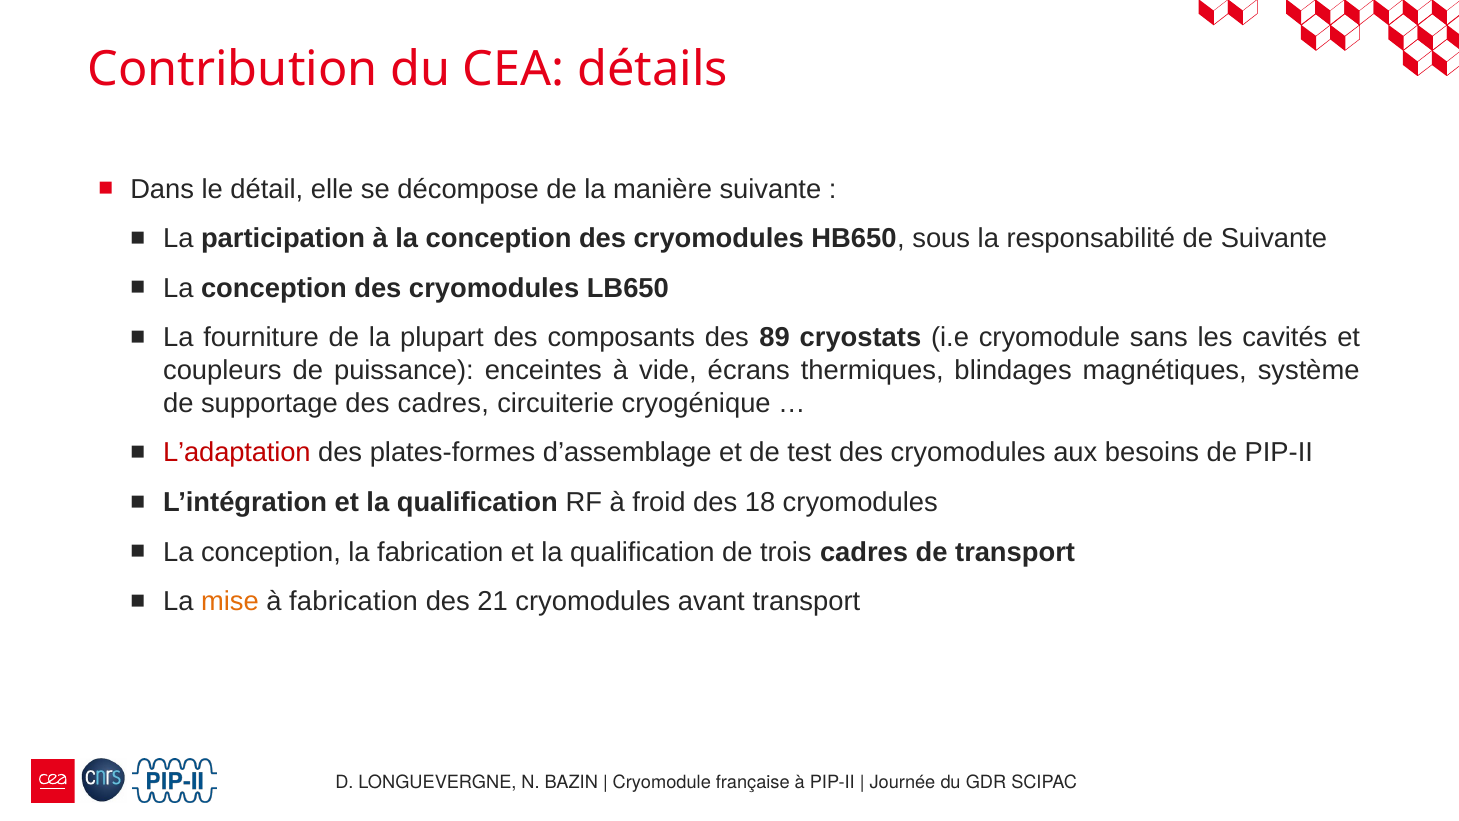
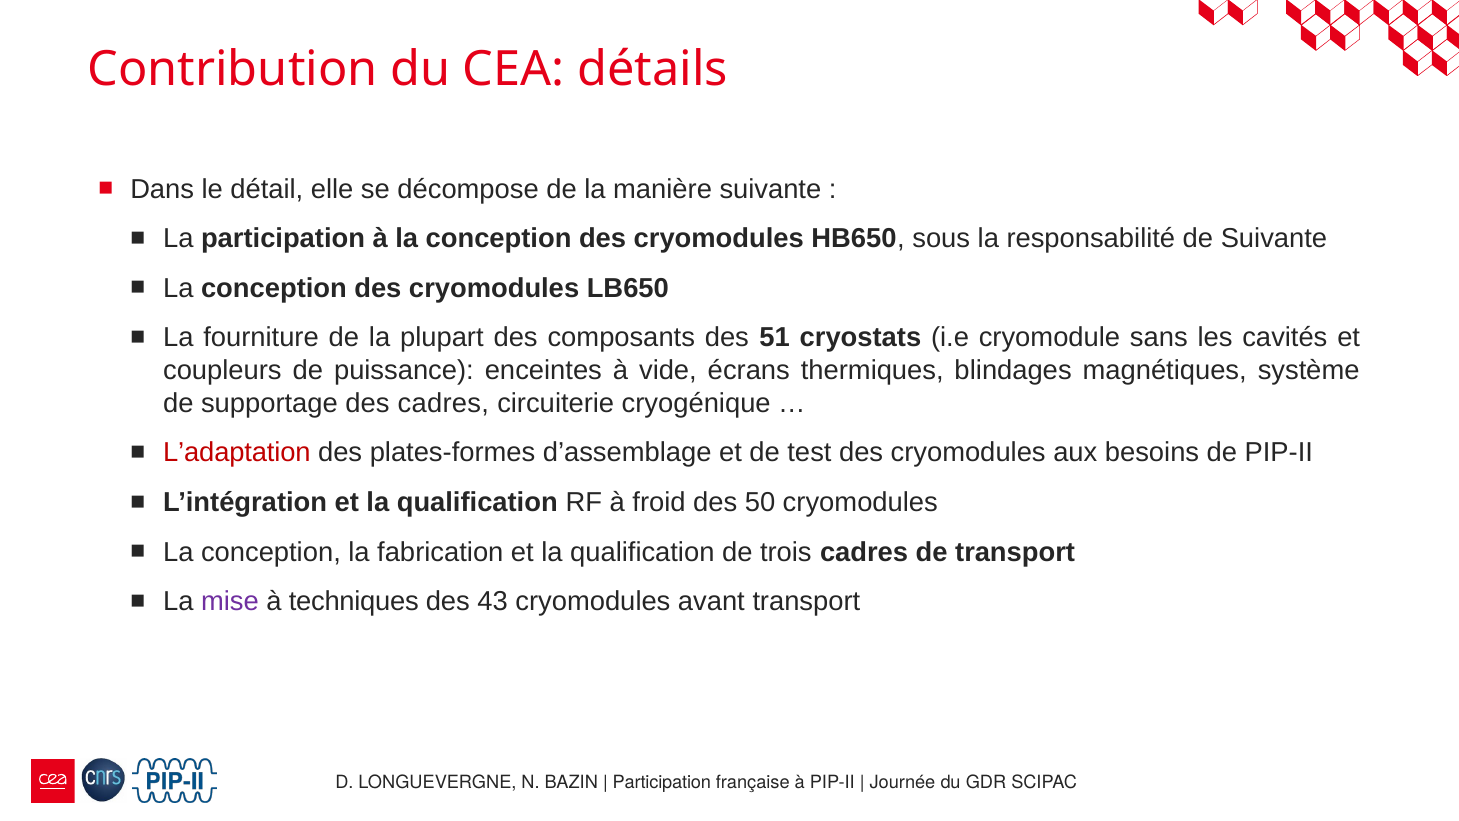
89: 89 -> 51 (775, 338)
18: 18 -> 50 (760, 502)
mise colour: orange -> purple (230, 601)
à fabrication: fabrication -> techniques (354, 601)
21: 21 -> 43 (493, 601)
Cryomodule: Cryomodule -> Participation (662, 782)
